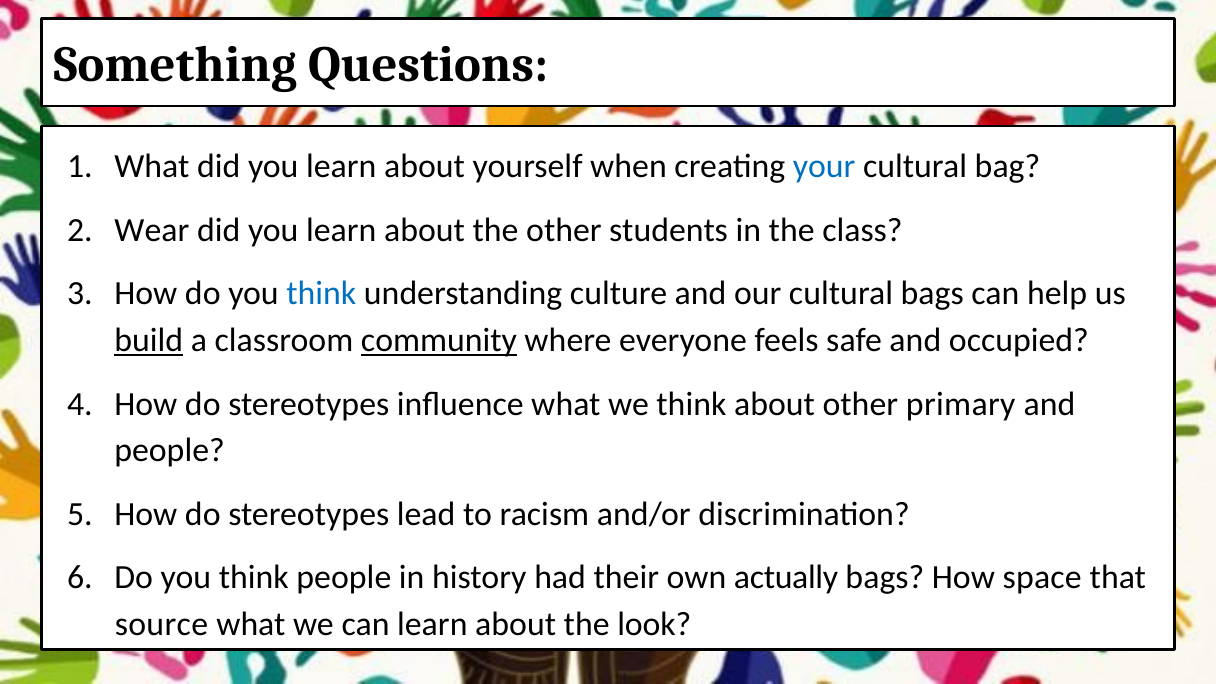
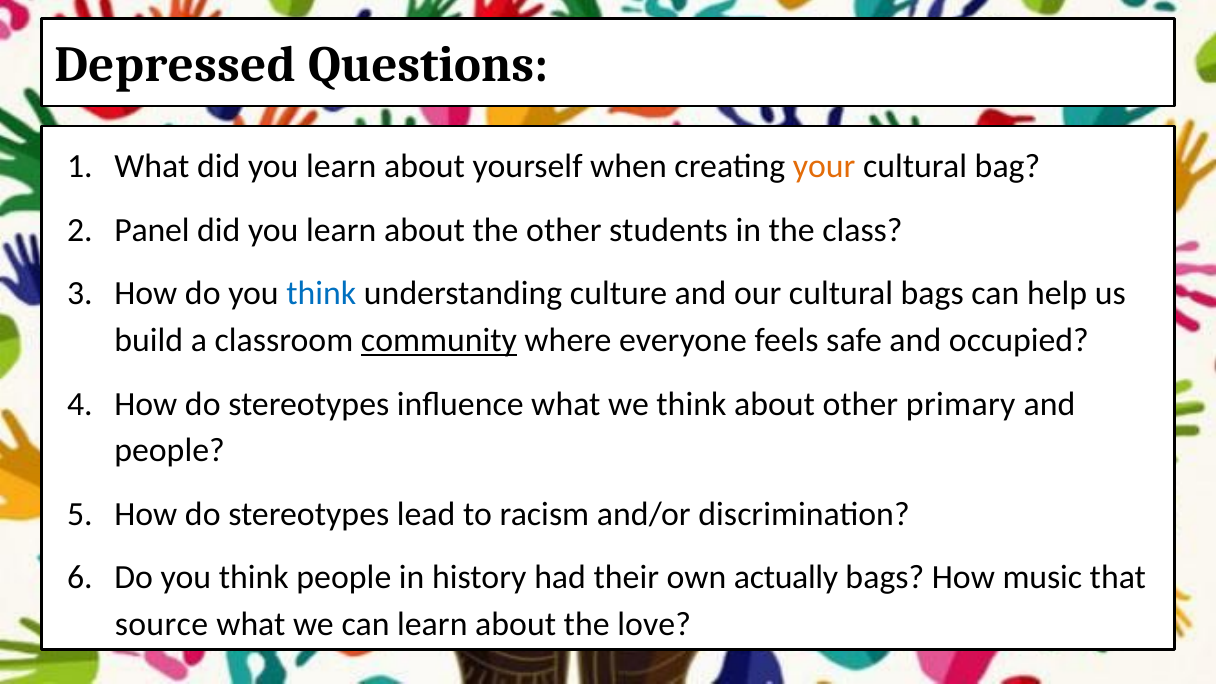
Something: Something -> Depressed (175, 65)
your colour: blue -> orange (824, 167)
Wear: Wear -> Panel (152, 230)
build underline: present -> none (149, 340)
space: space -> music (1042, 578)
look: look -> love (654, 624)
